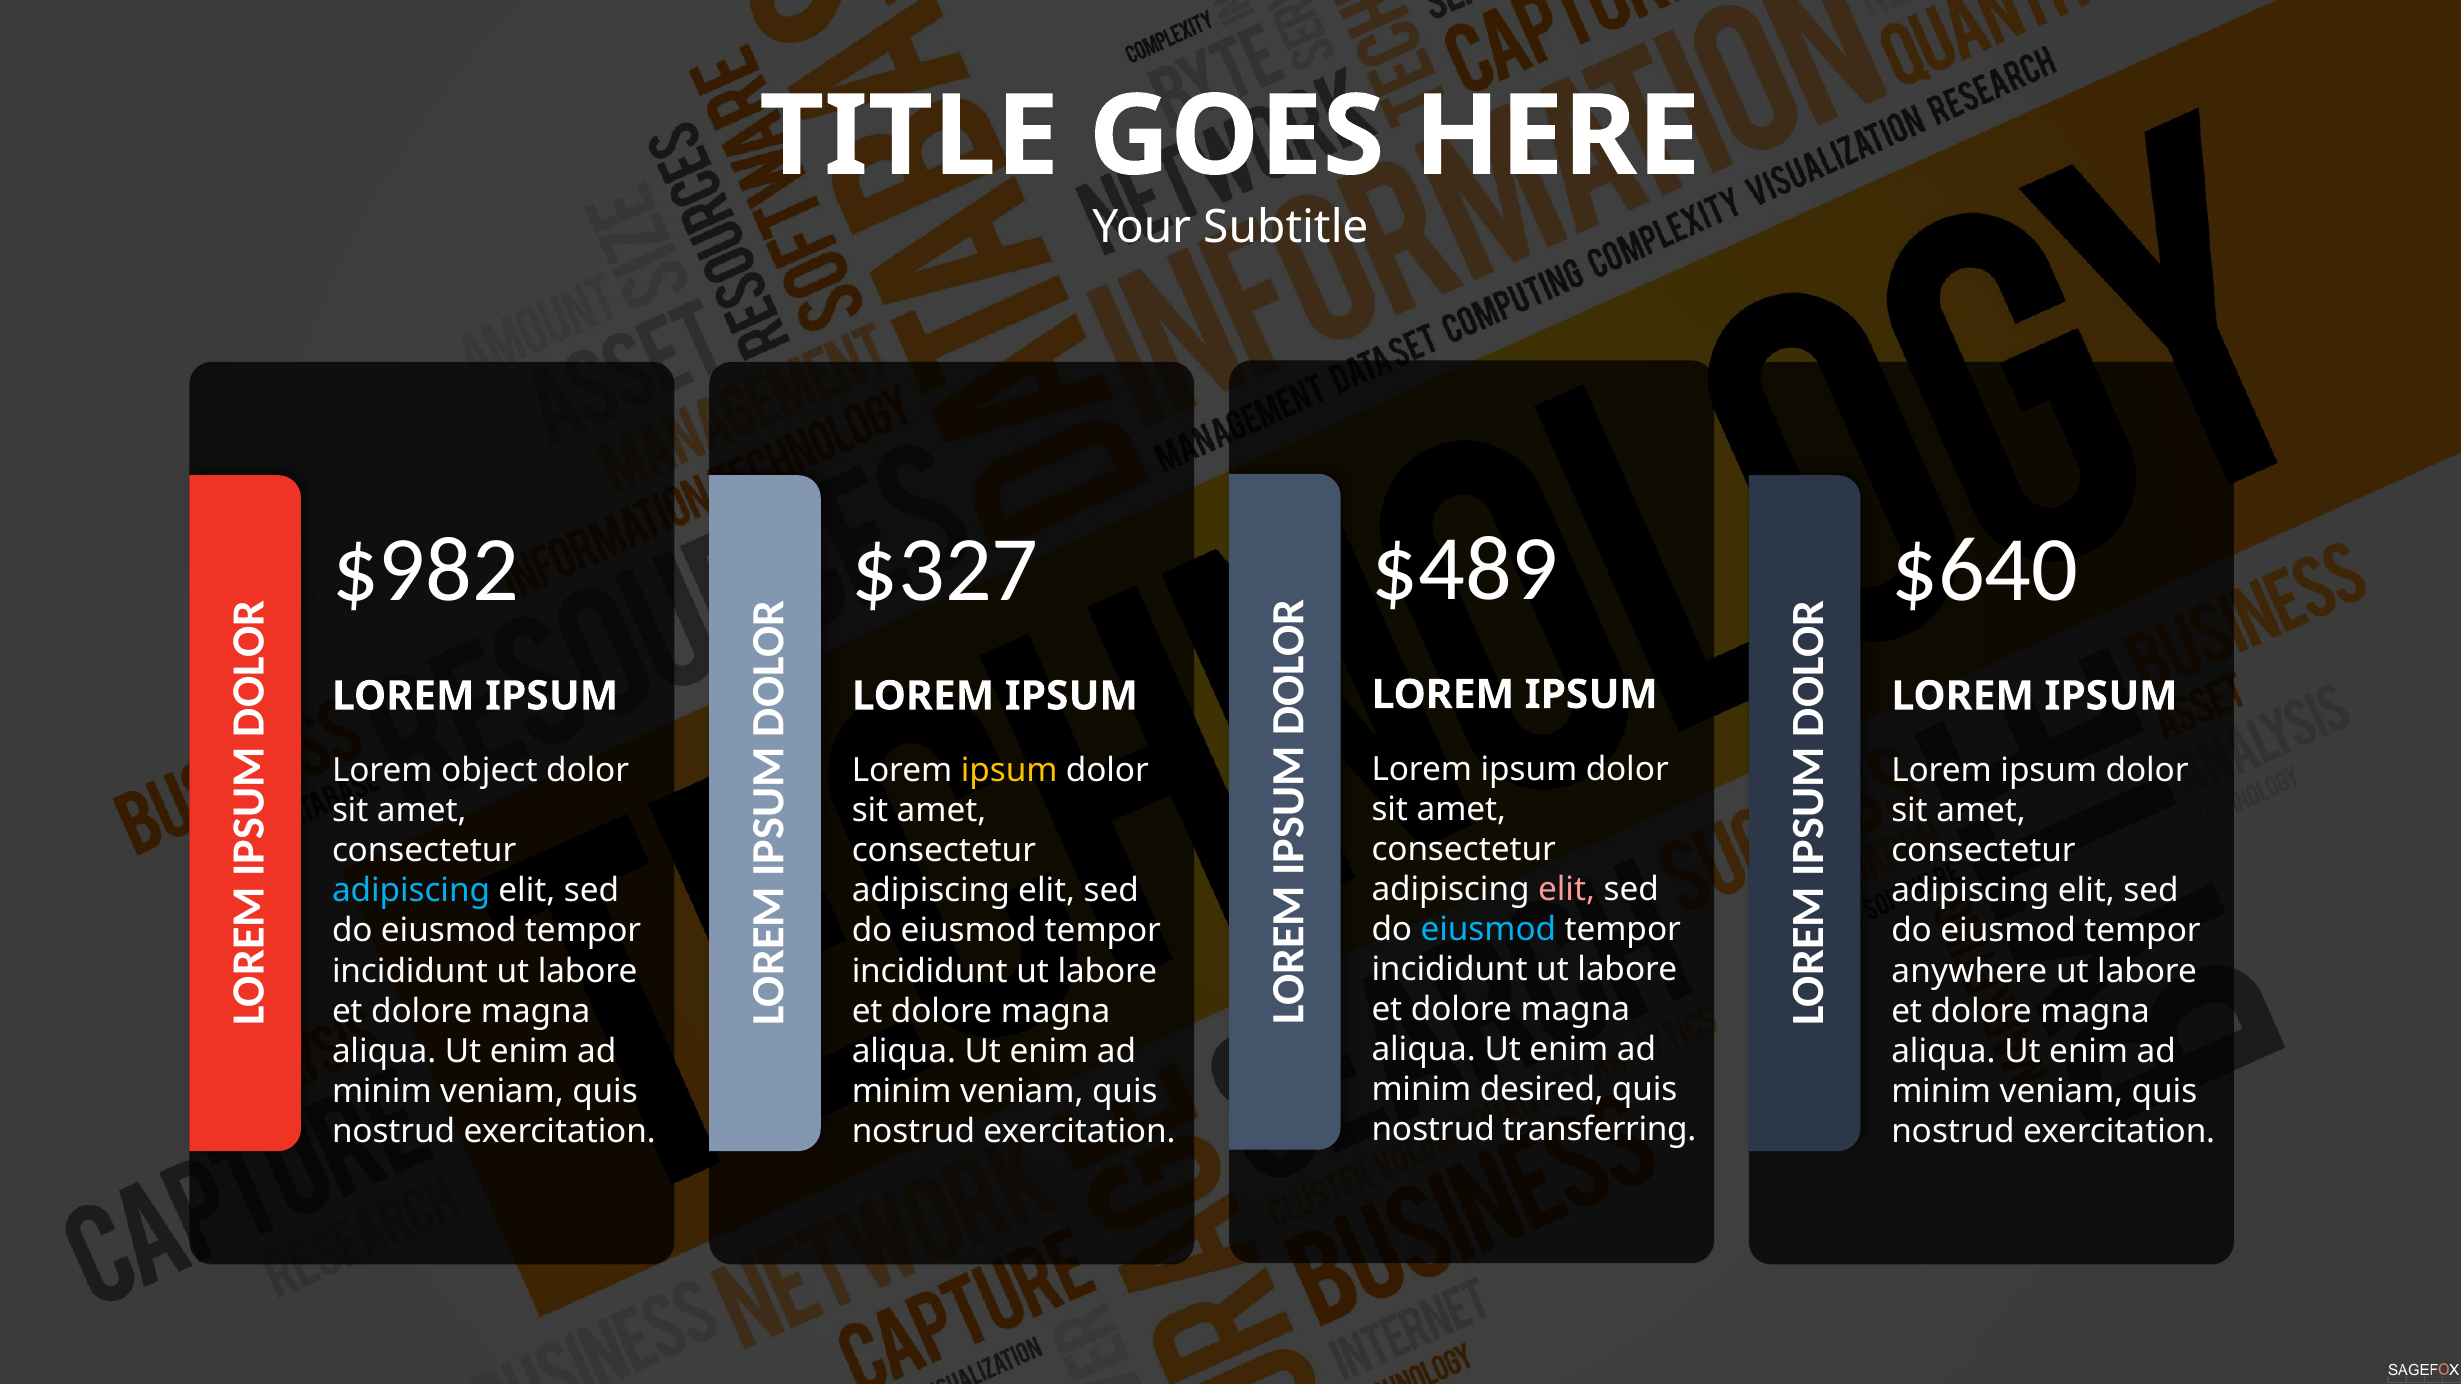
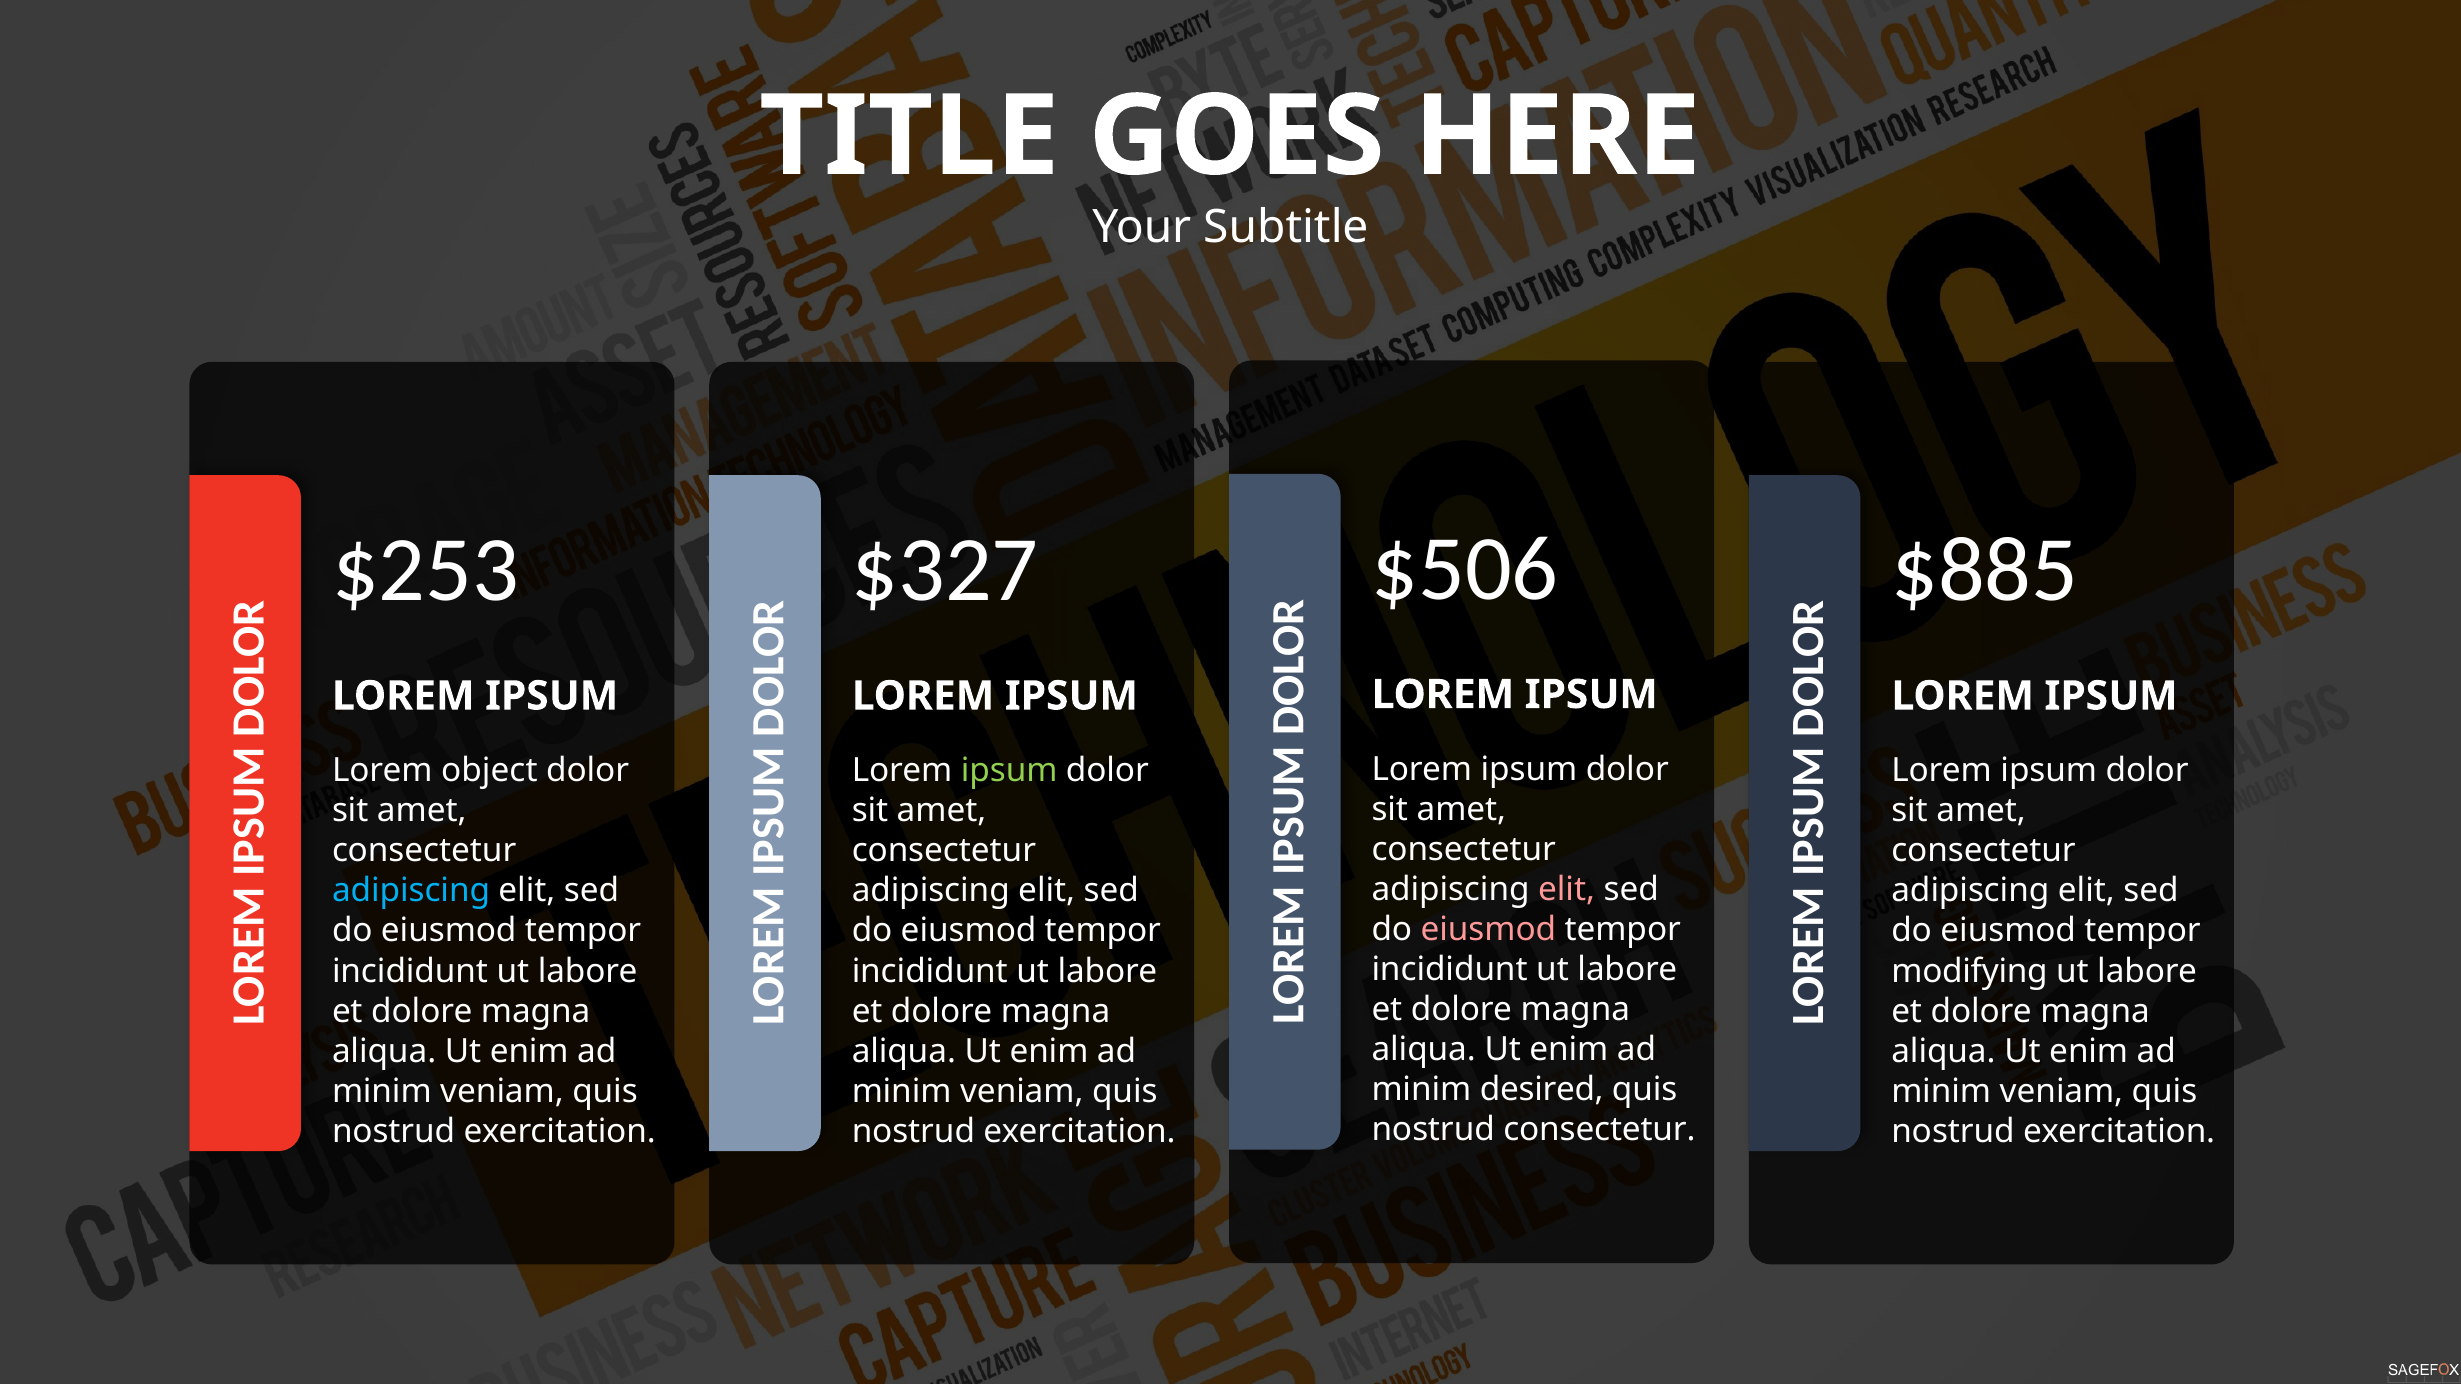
$489: $489 -> $506 (1465, 569)
$982: $982 -> $253 (425, 571)
$640: $640 -> $885 (1985, 571)
ipsum colour: yellow -> light green (1009, 771)
eiusmod colour: light blue -> pink (1488, 930)
anywhere: anywhere -> modifying (1970, 971)
nostrud transferring: transferring -> consectetur (1599, 1130)
